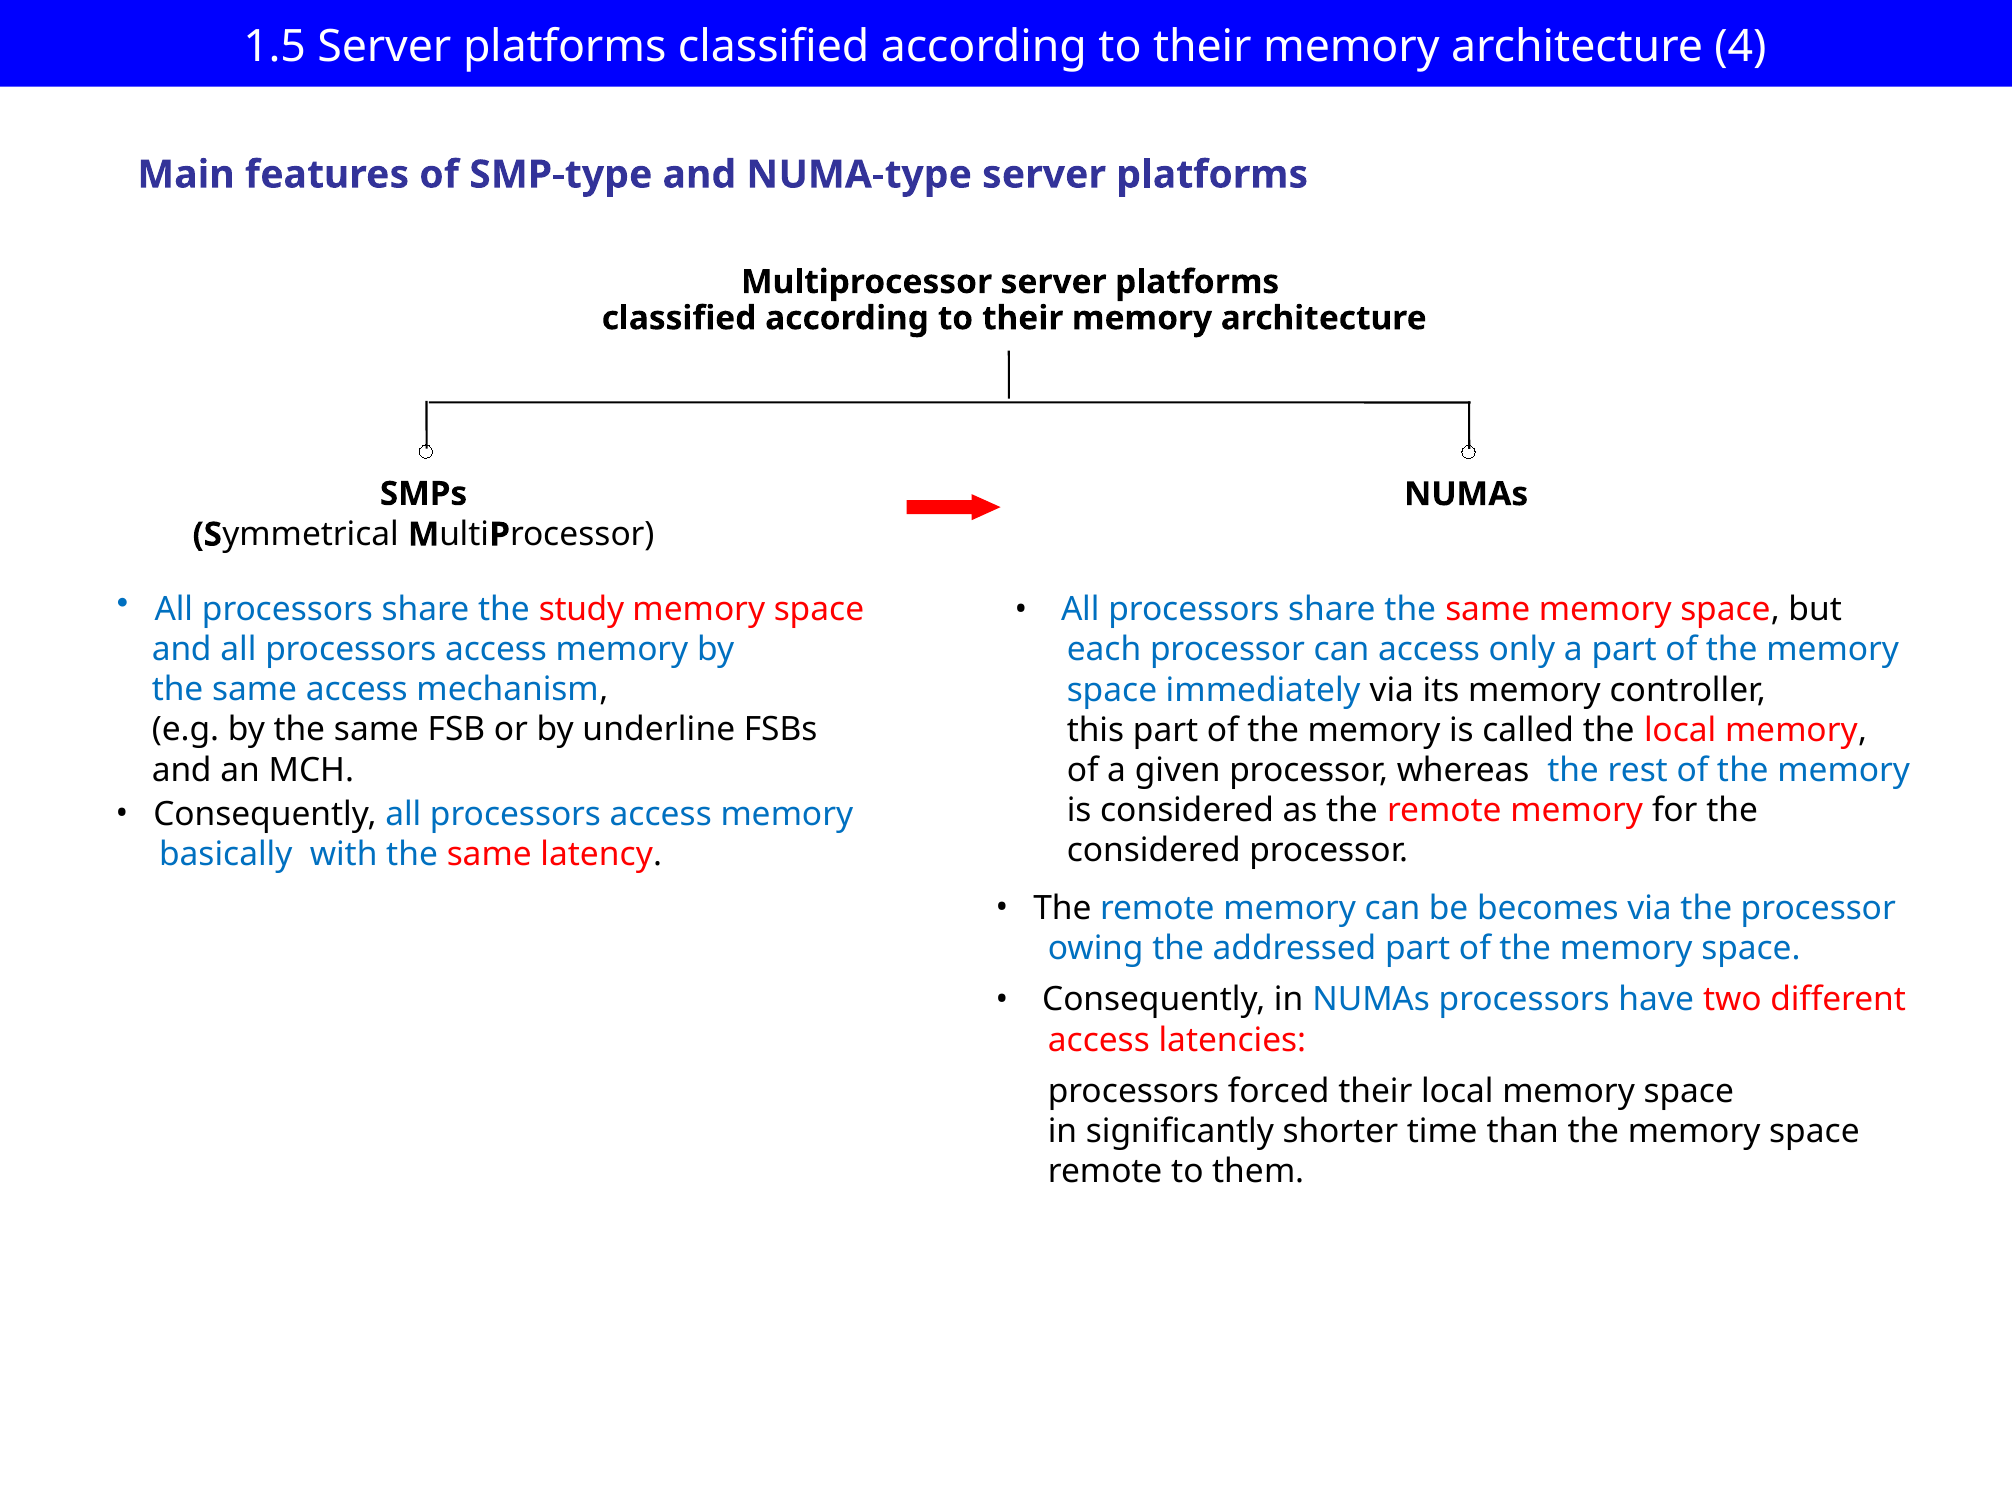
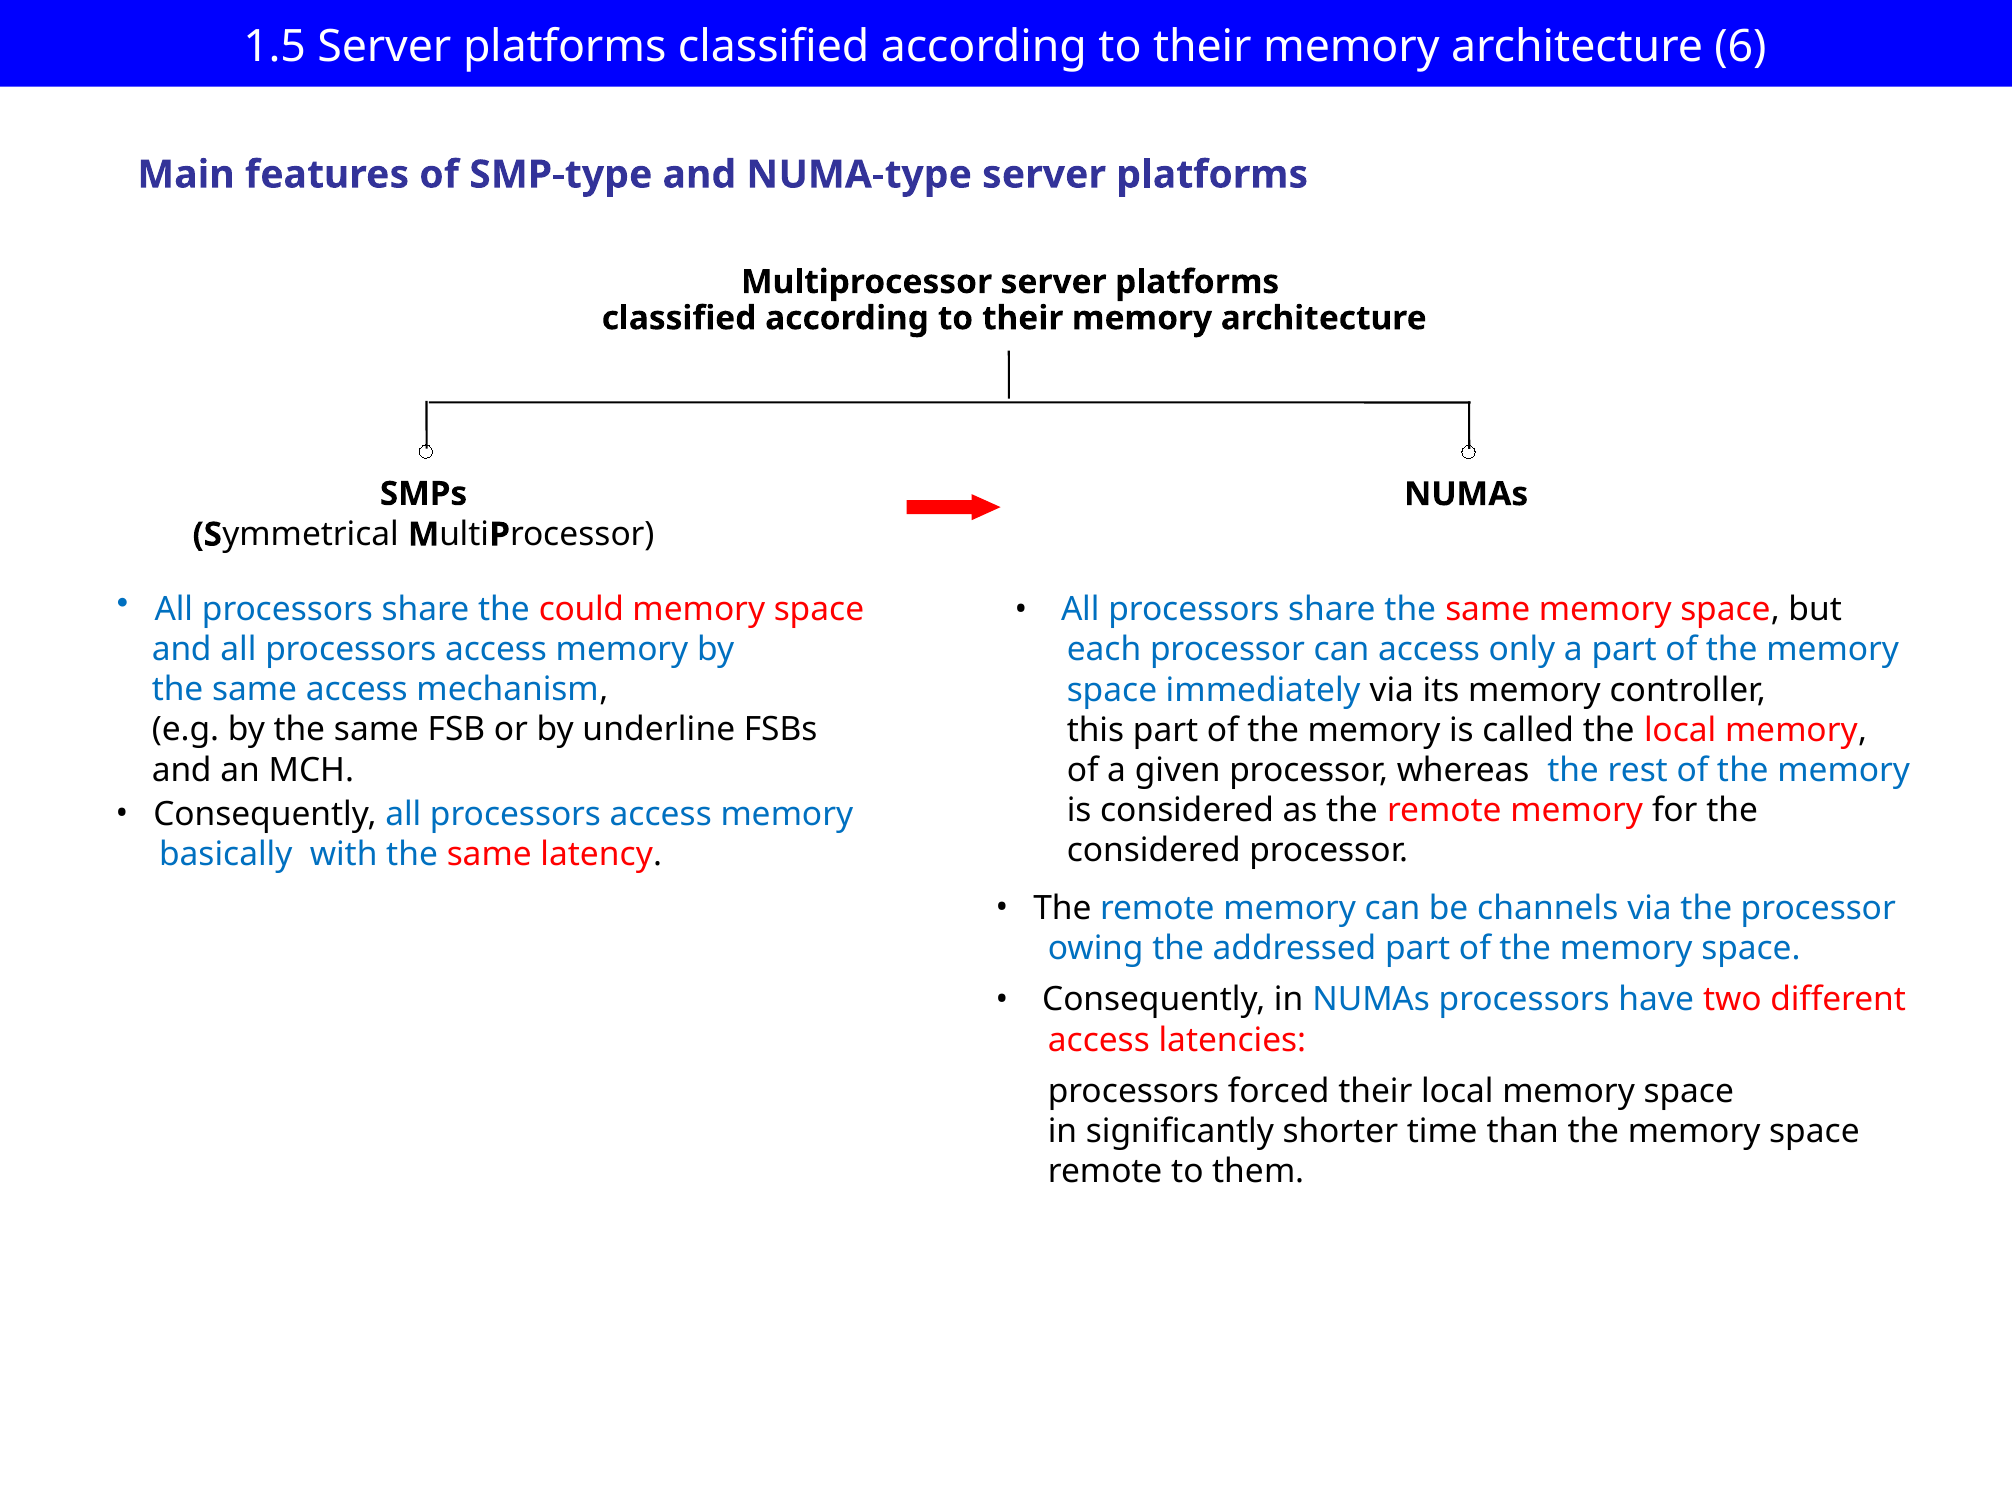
4: 4 -> 6 (1740, 46)
study: study -> could (581, 609)
becomes: becomes -> channels (1548, 908)
